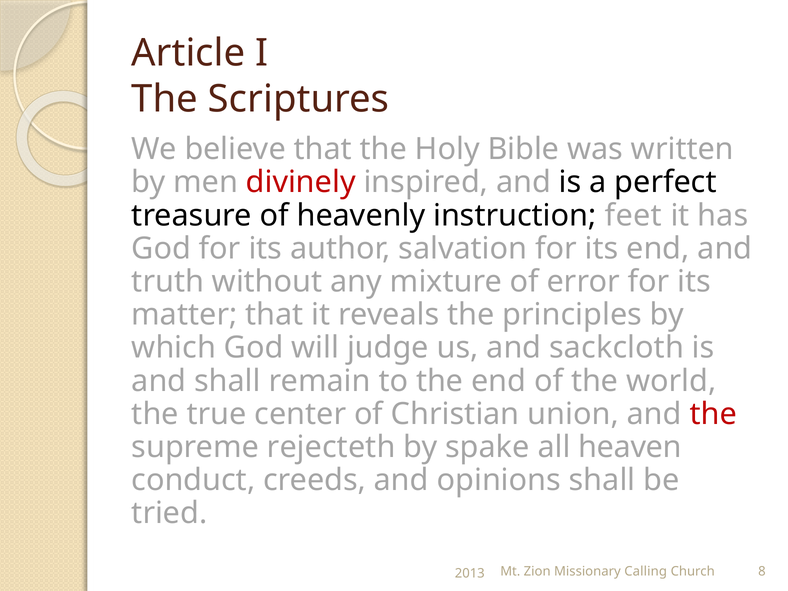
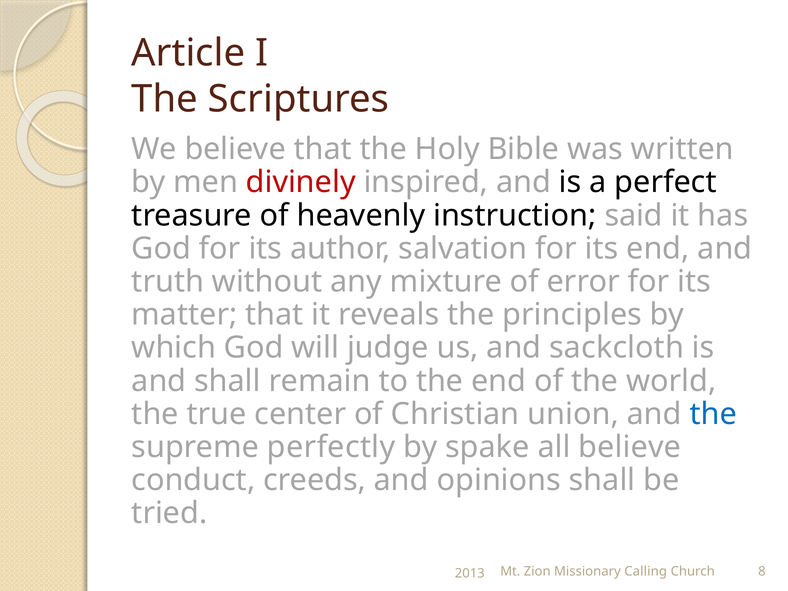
feet: feet -> said (634, 215)
the colour: red -> blue (713, 414)
rejecteth: rejecteth -> perfectly (331, 447)
all heaven: heaven -> believe (630, 447)
